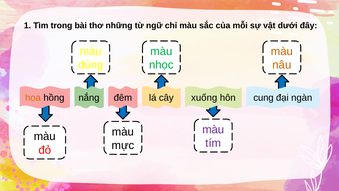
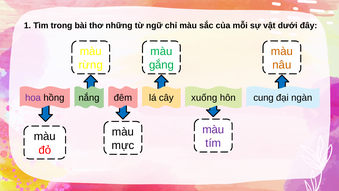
dùng: dùng -> rừng (91, 65)
nhọc: nhọc -> gắng (161, 65)
hoa colour: orange -> purple (33, 98)
